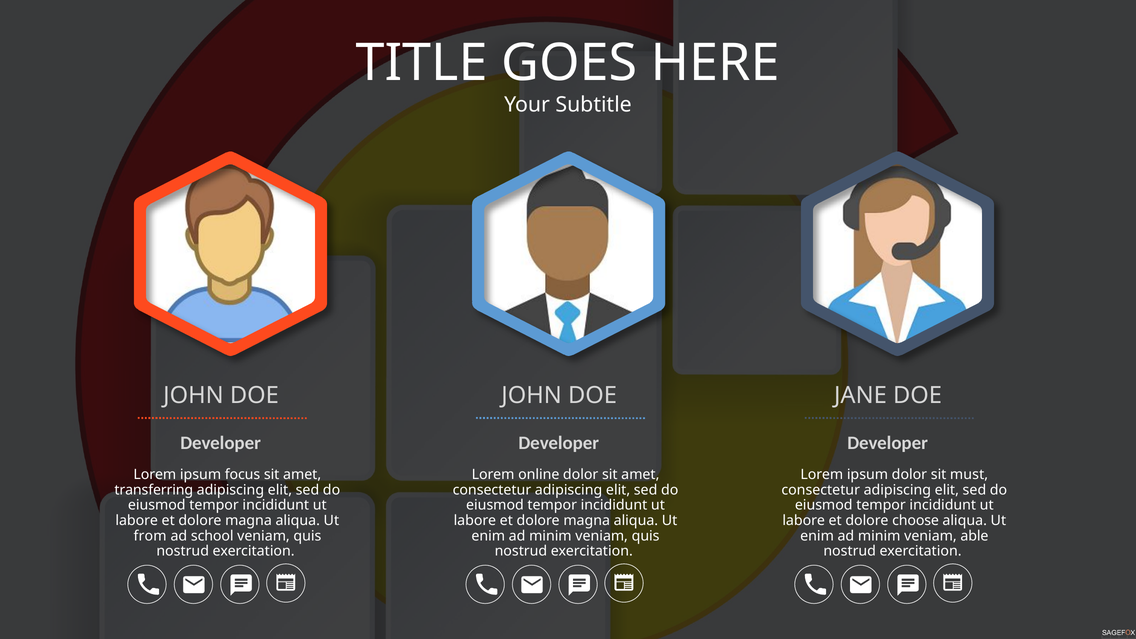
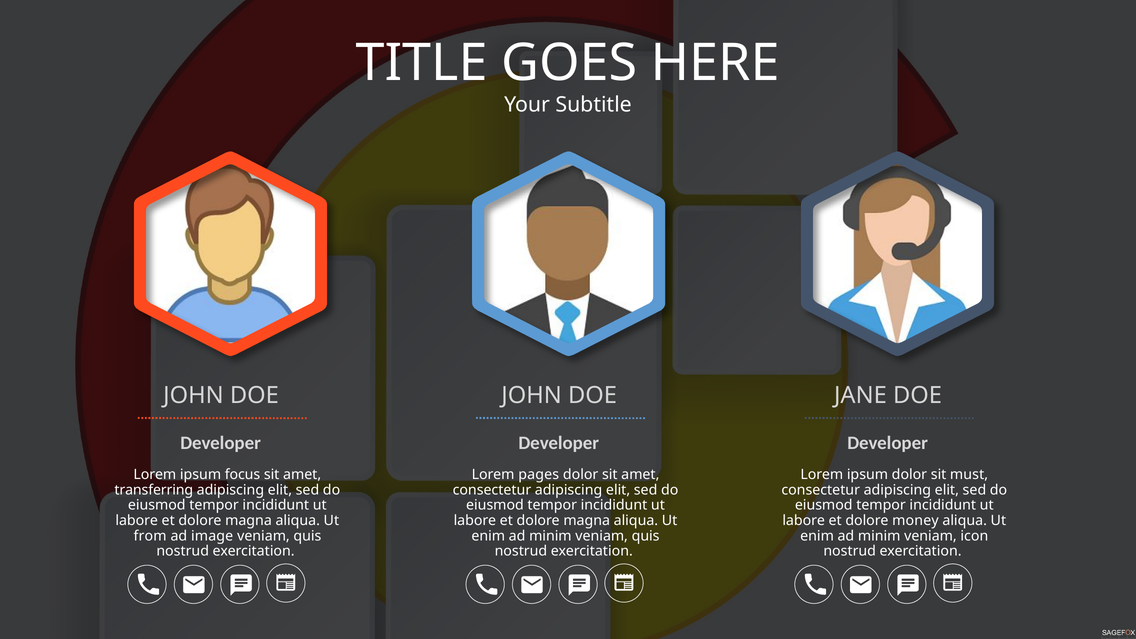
online: online -> pages (539, 475)
choose: choose -> money (915, 521)
school: school -> image (212, 536)
able: able -> icon (974, 536)
